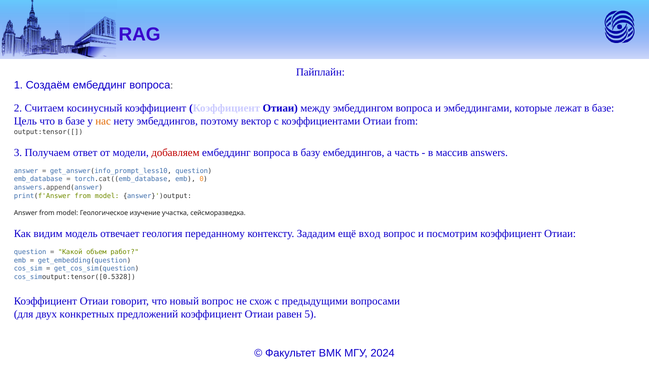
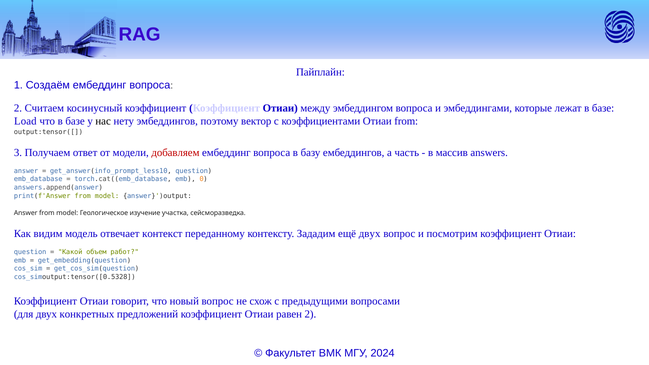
Цель: Цель -> Load (25, 121)
нас colour: orange -> black (103, 121)
геология: геология -> контекст (162, 234)
ещё вход: вход -> двух (370, 234)
равен 5: 5 -> 2 (310, 314)
